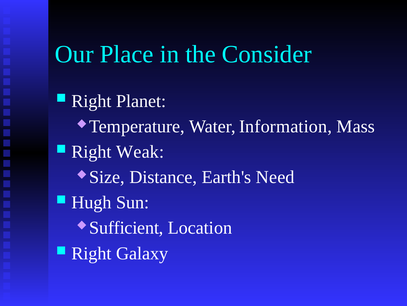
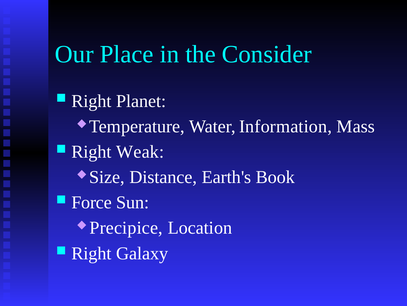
Need: Need -> Book (275, 177)
Hugh: Hugh -> Force (92, 202)
Sufficient: Sufficient -> Precipice (126, 227)
